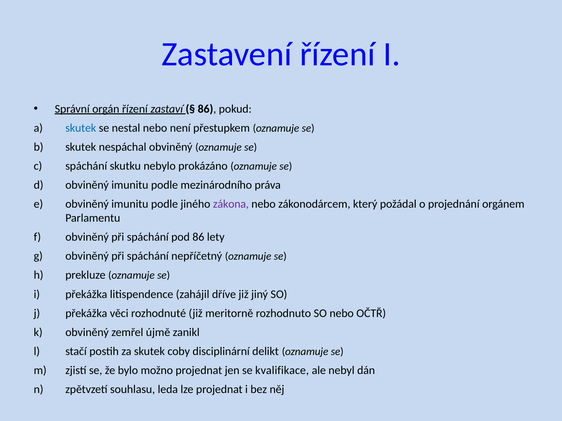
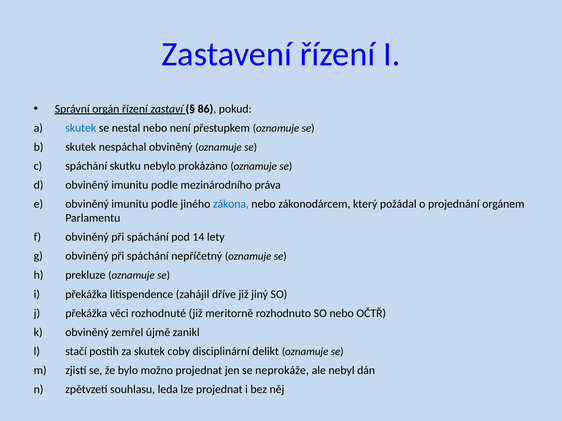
zákona colour: purple -> blue (231, 204)
pod 86: 86 -> 14 (198, 237)
kvalifikace: kvalifikace -> neprokáže (282, 371)
